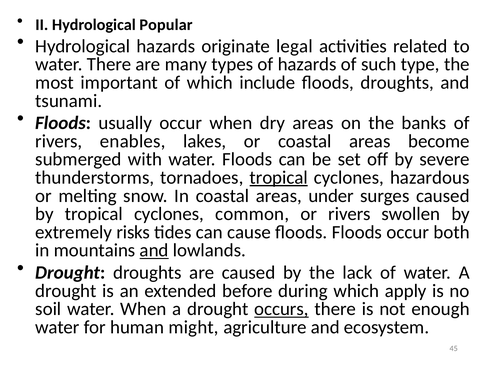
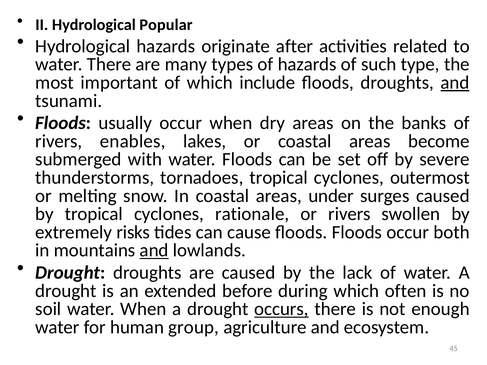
legal: legal -> after (295, 46)
and underline: none -> present (455, 83)
tropical underline: present -> none (279, 178)
hazardous: hazardous -> outermost (430, 178)
common: common -> rationale (252, 214)
apply: apply -> often (406, 291)
might: might -> group (194, 327)
